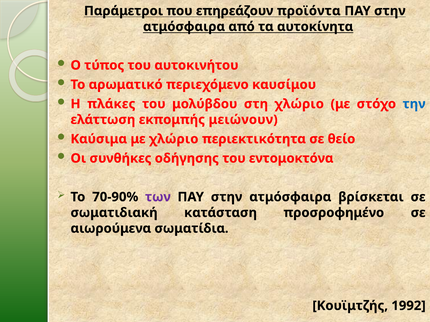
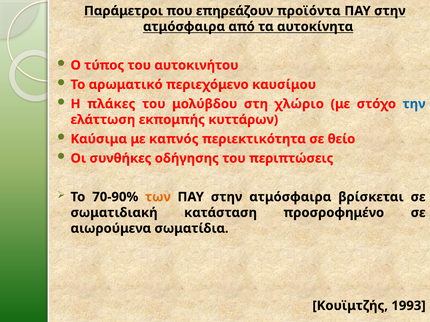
μειώνουν: μειώνουν -> κυττάρων (243, 120)
με χλώριο: χλώριο -> καπνός (174, 139)
εντομοκτόνα: εντομοκτόνα -> περιπτώσεις (291, 159)
των colour: purple -> orange (158, 197)
1992: 1992 -> 1993 (408, 306)
